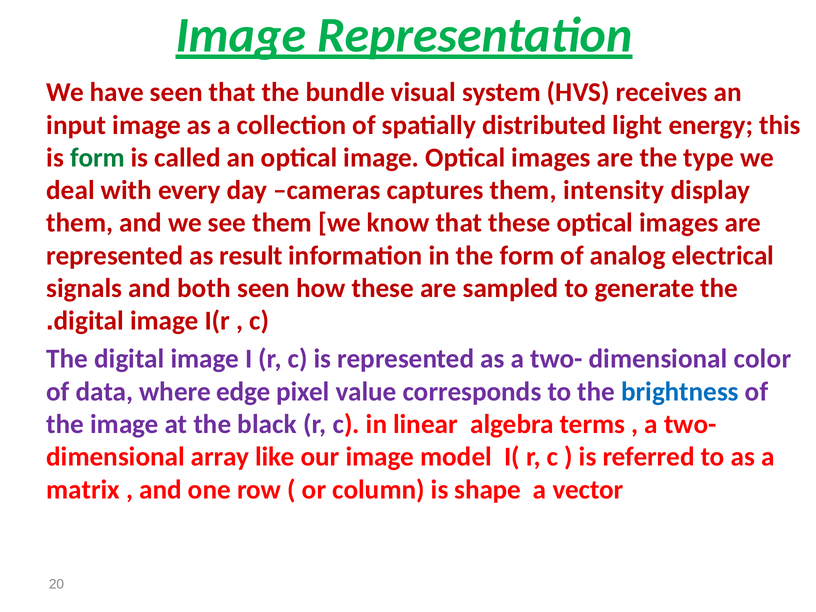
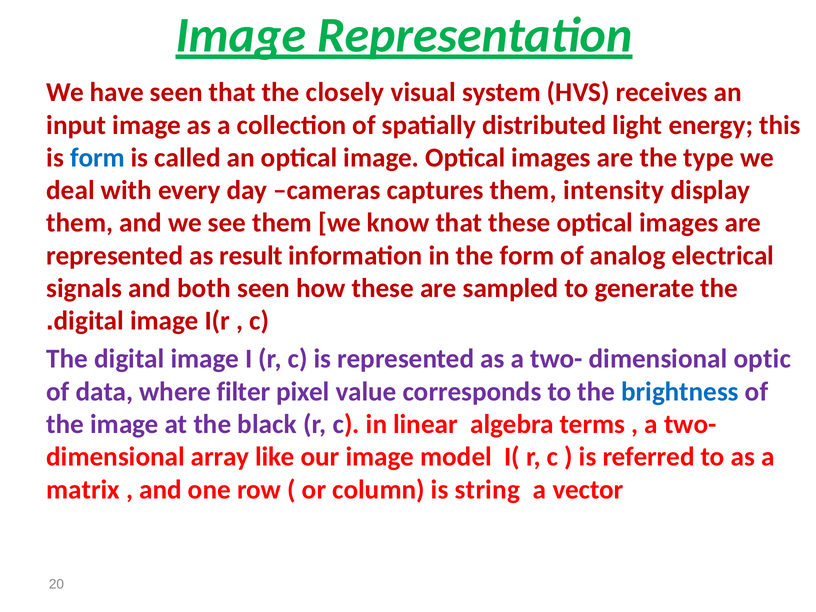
bundle: bundle -> closely (345, 92)
form colour: green -> blue (97, 158)
color: color -> optic (762, 359)
edge: edge -> filter (244, 392)
shape: shape -> string (487, 490)
